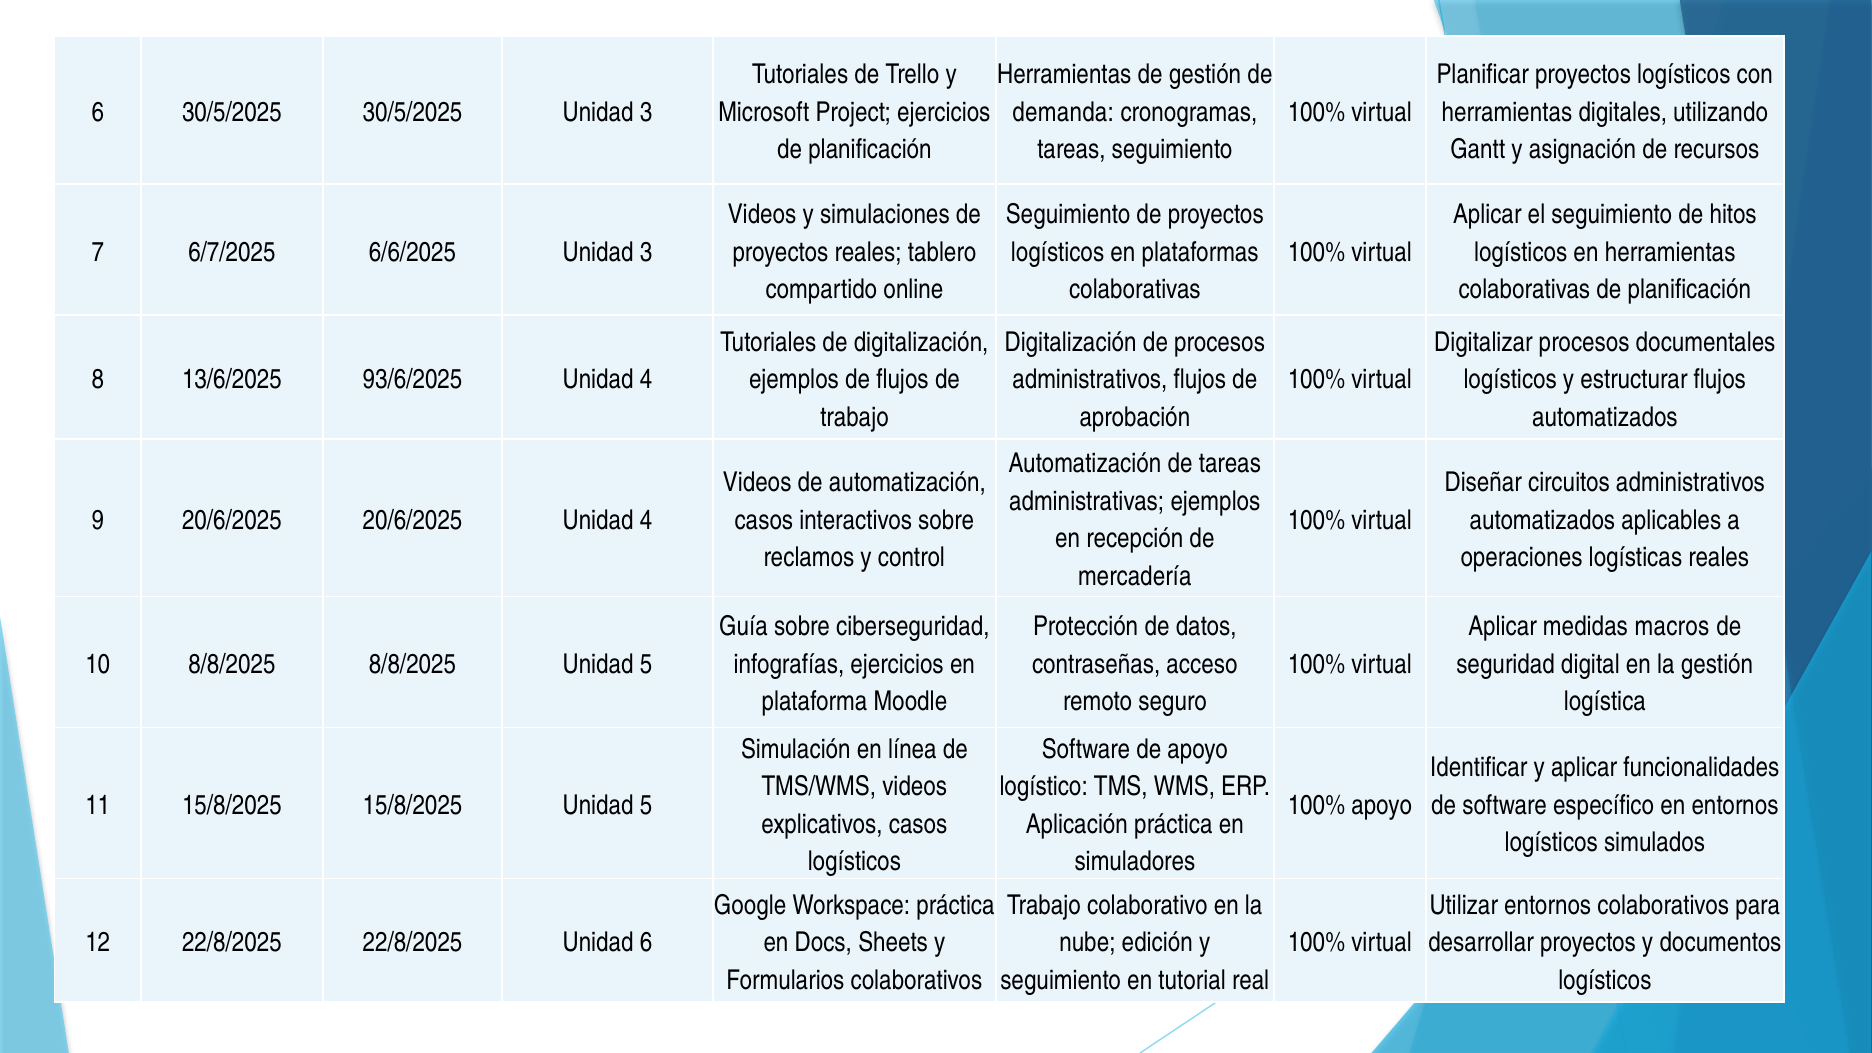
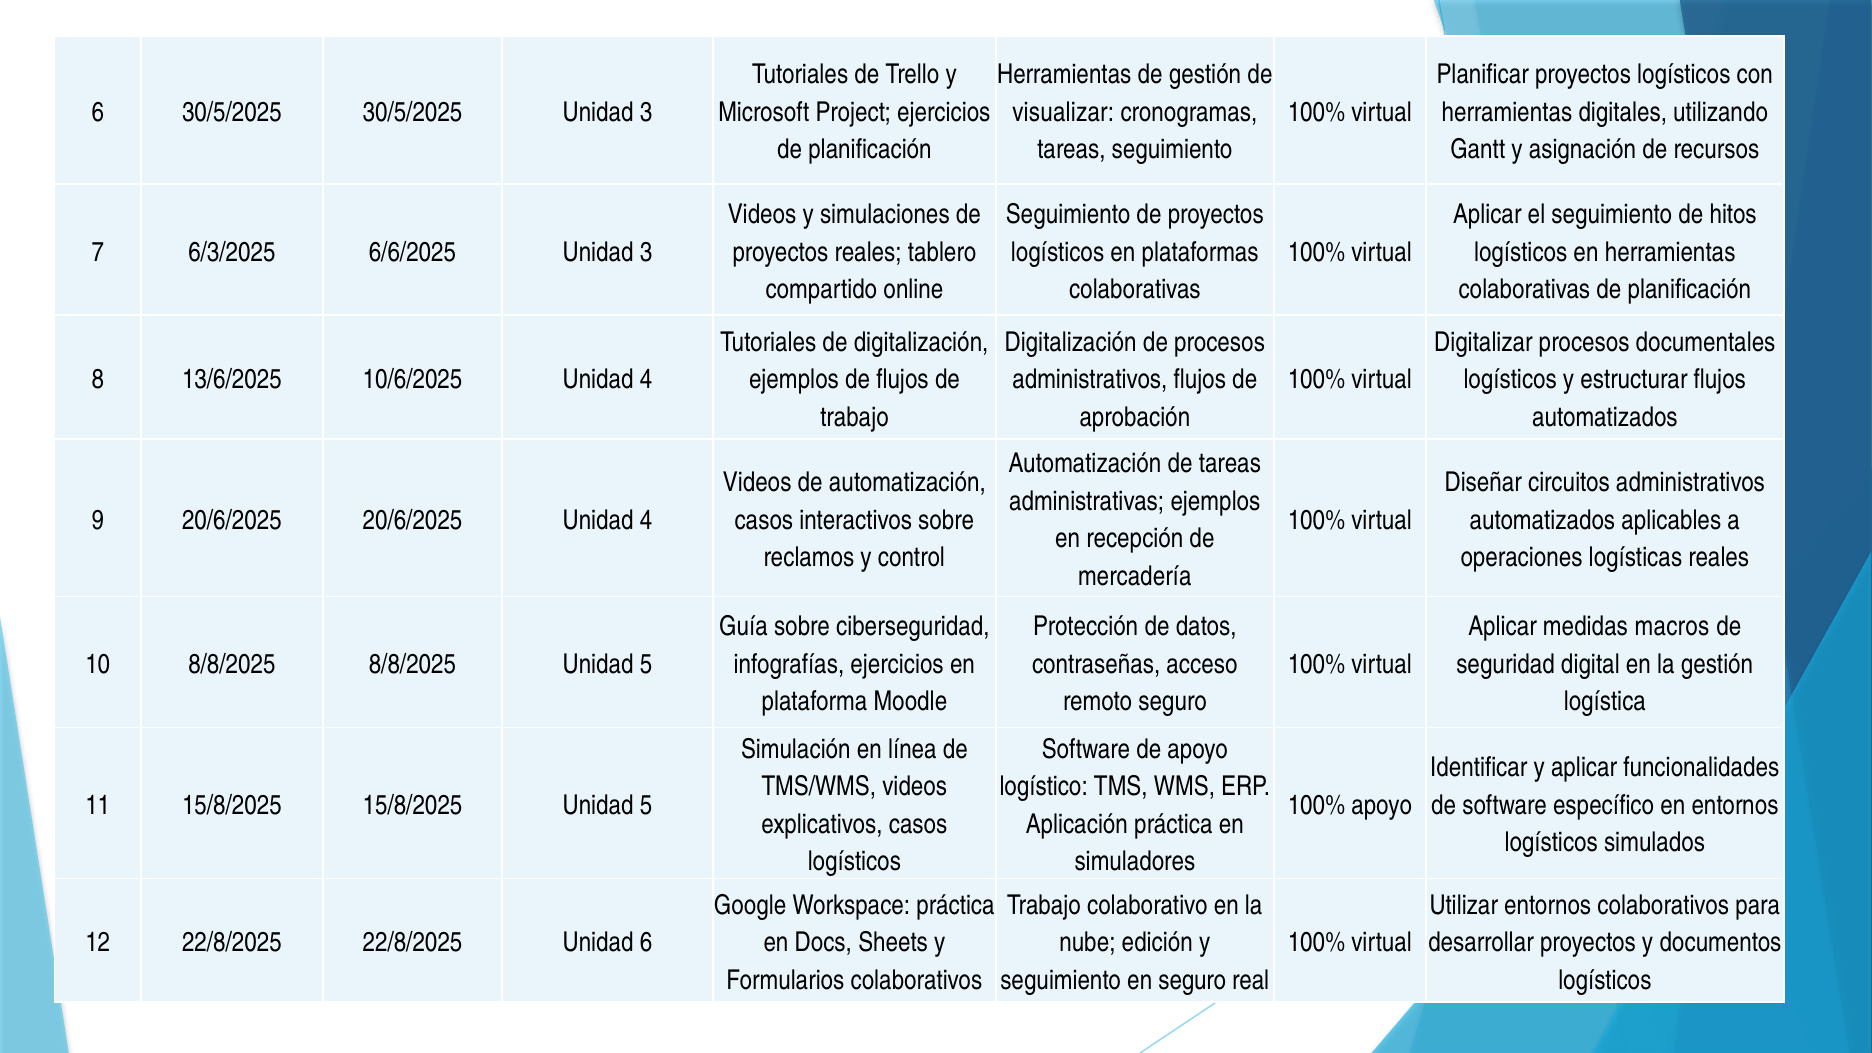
demanda: demanda -> visualizar (1063, 112)
6/7/2025: 6/7/2025 -> 6/3/2025 (232, 252)
93/6/2025: 93/6/2025 -> 10/6/2025 (413, 380)
en tutorial: tutorial -> seguro (1192, 980)
